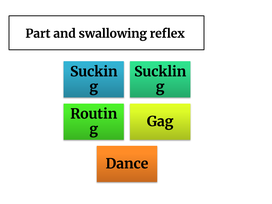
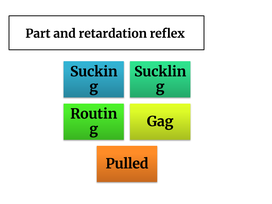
swallowing: swallowing -> retardation (113, 34)
Dance: Dance -> Pulled (127, 164)
